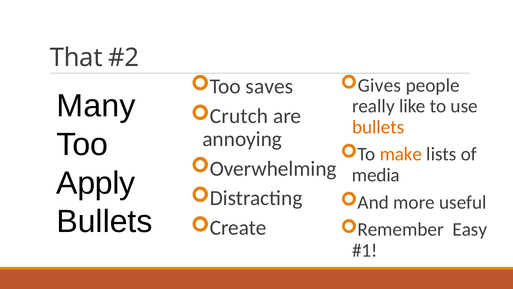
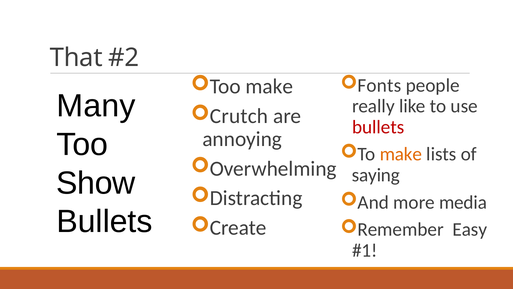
Gives: Gives -> Fonts (379, 85)
Too saves: saves -> make (269, 86)
bullets colour: orange -> red (378, 127)
media: media -> saying (376, 175)
Apply: Apply -> Show (96, 183)
useful: useful -> media (463, 202)
